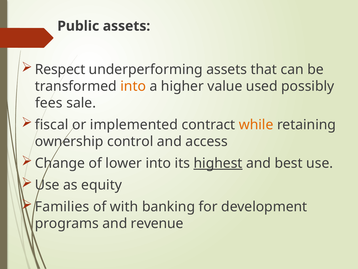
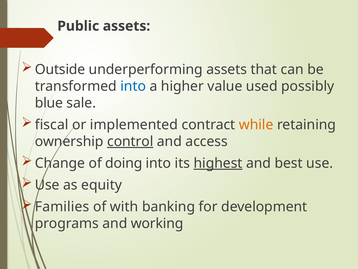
Respect: Respect -> Outside (60, 69)
into colour: orange -> blue (133, 86)
fees: fees -> blue (49, 103)
control underline: none -> present (130, 141)
lower: lower -> doing (124, 163)
revenue: revenue -> working (157, 223)
